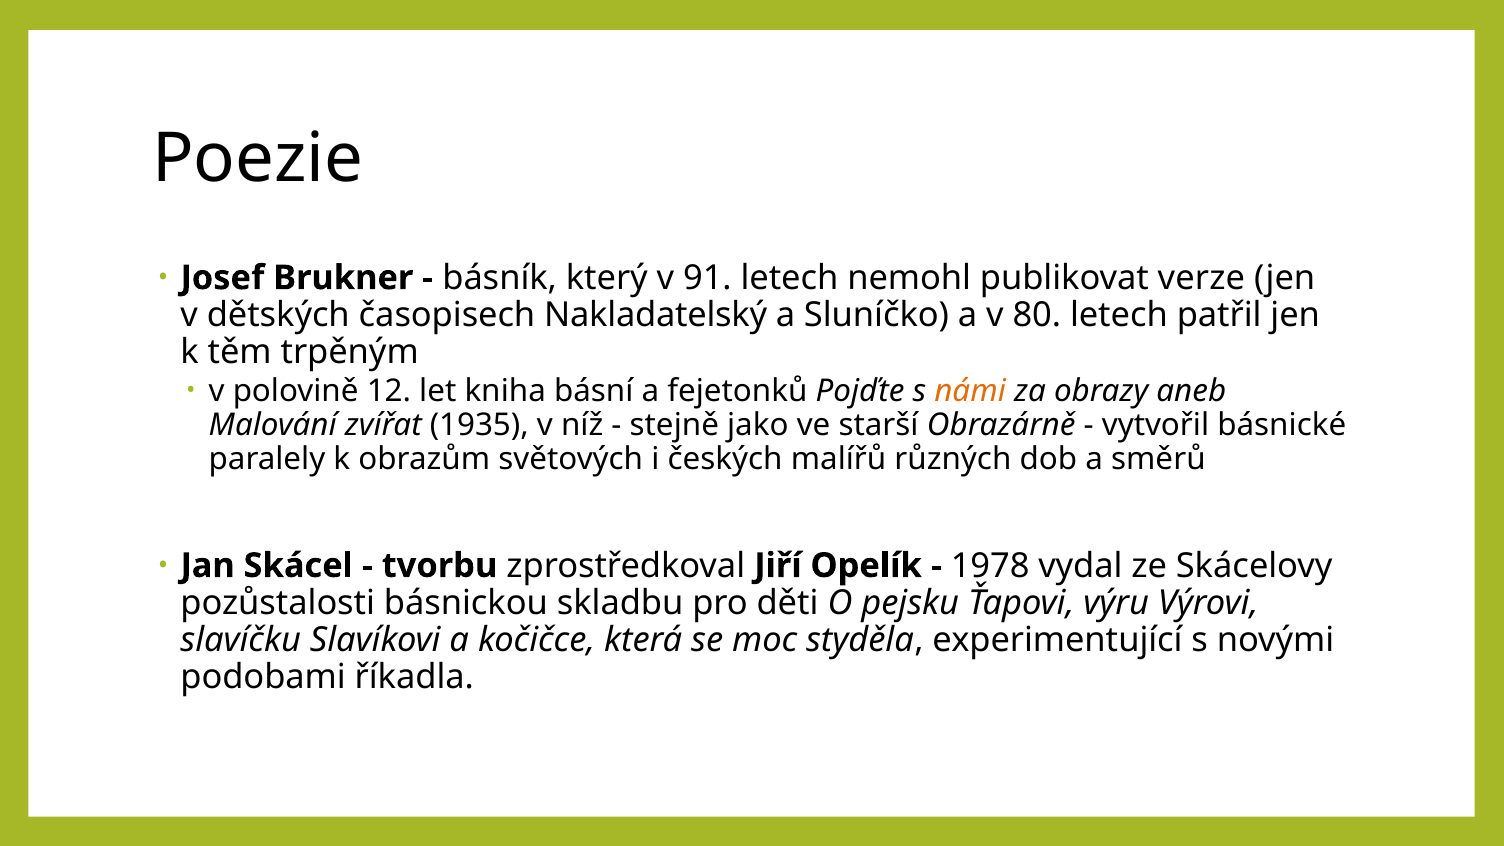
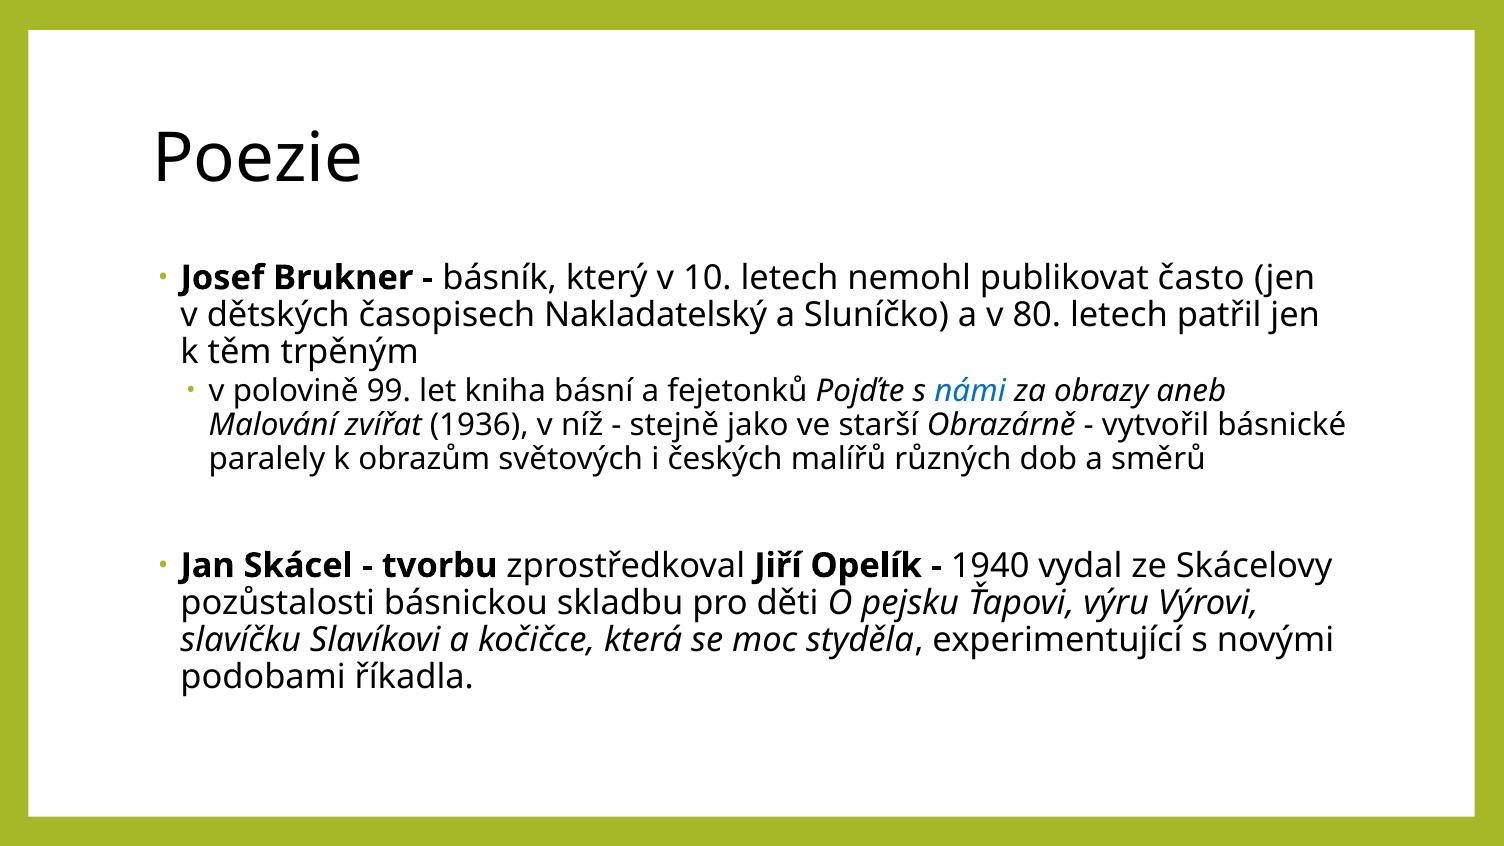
91: 91 -> 10 (707, 278)
verze: verze -> často (1201, 278)
12: 12 -> 99 (389, 391)
námi colour: orange -> blue (970, 391)
1935: 1935 -> 1936 (479, 425)
1978: 1978 -> 1940 (990, 566)
